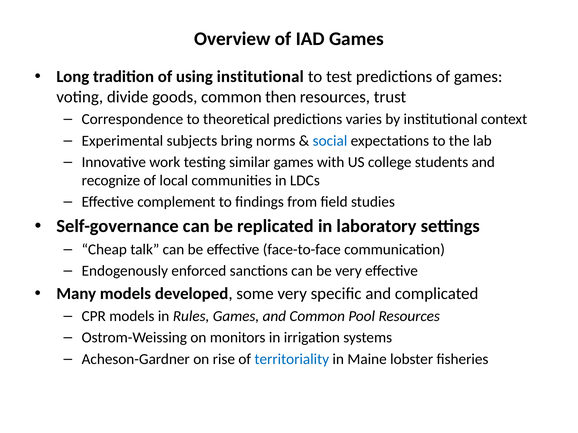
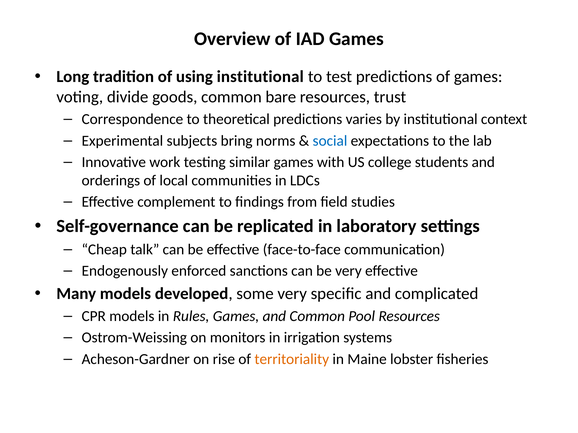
then: then -> bare (281, 97)
recognize: recognize -> orderings (111, 181)
territoriality colour: blue -> orange (292, 359)
